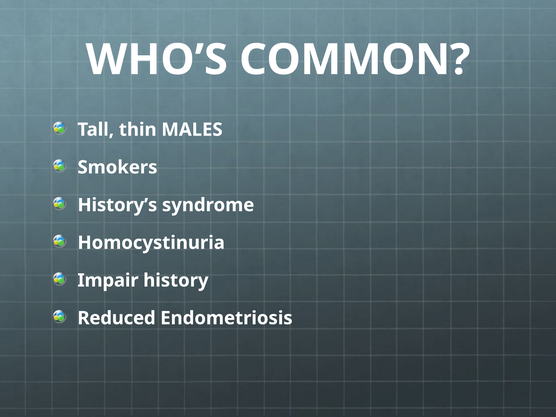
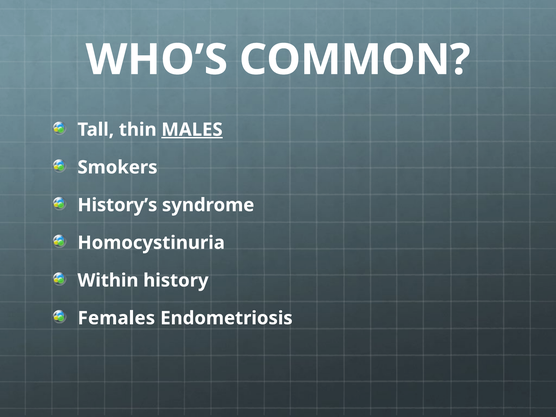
MALES underline: none -> present (192, 130)
Impair: Impair -> Within (108, 280)
Reduced: Reduced -> Females (116, 318)
